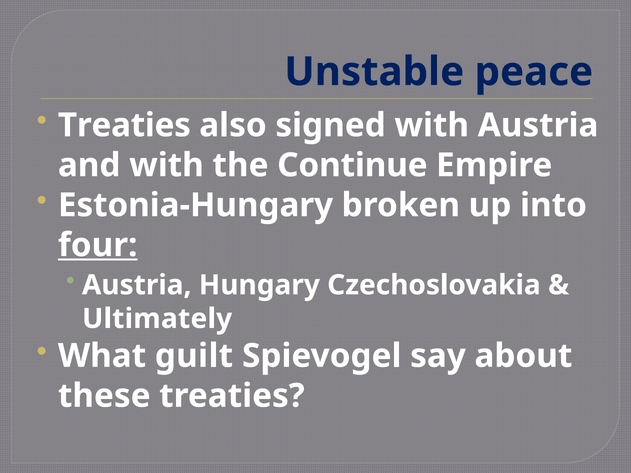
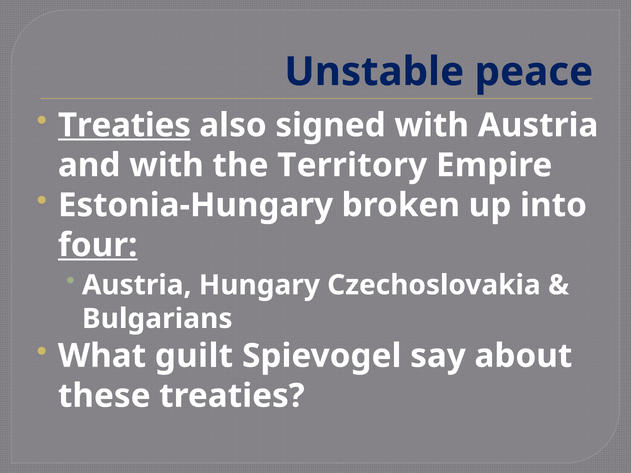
Treaties underline: none -> present (124, 125)
Continue: Continue -> Territory (352, 165)
Ultimately: Ultimately -> Bulgarians (157, 319)
